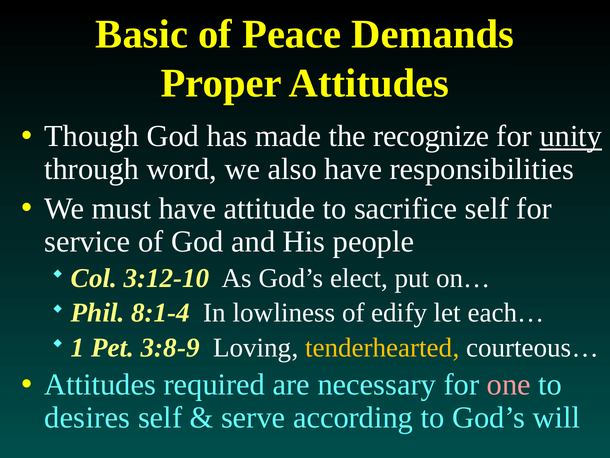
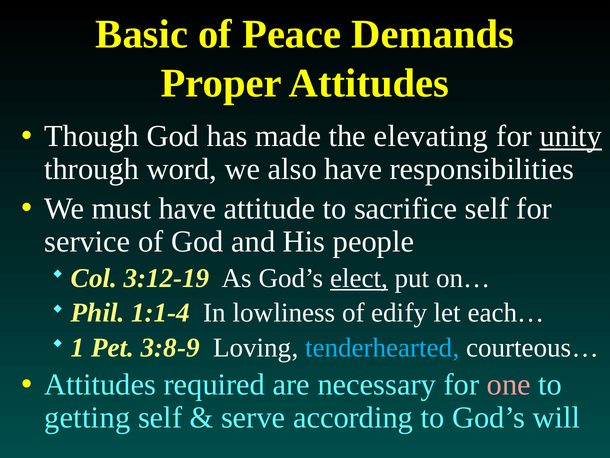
recognize: recognize -> elevating (431, 136)
3:12-10: 3:12-10 -> 3:12-19 (167, 278)
elect underline: none -> present (359, 278)
8:1-4: 8:1-4 -> 1:1-4 (160, 313)
tenderhearted colour: yellow -> light blue (382, 347)
desires: desires -> getting (87, 417)
